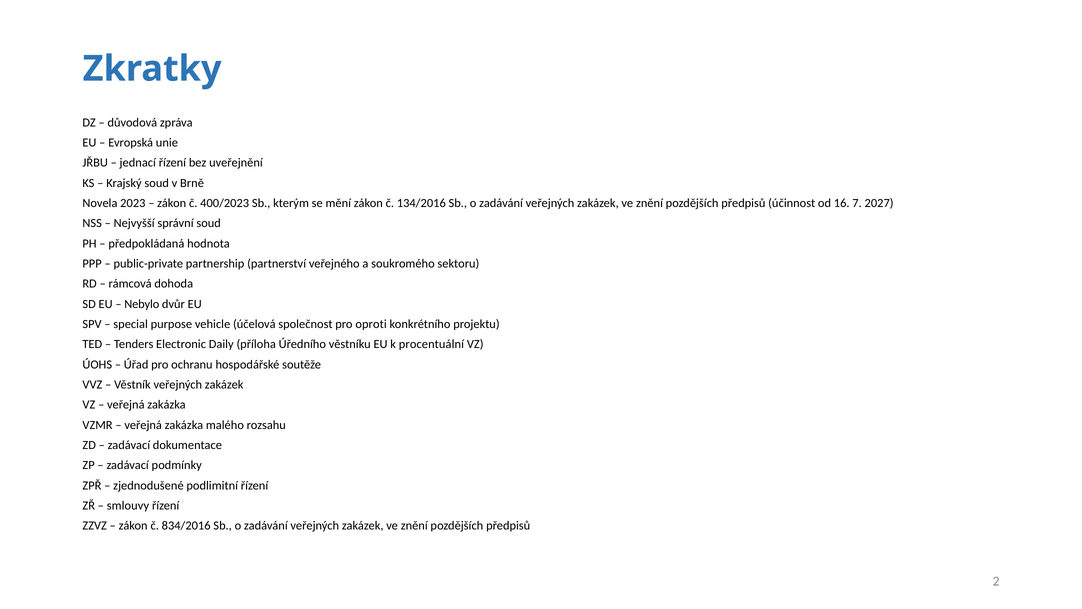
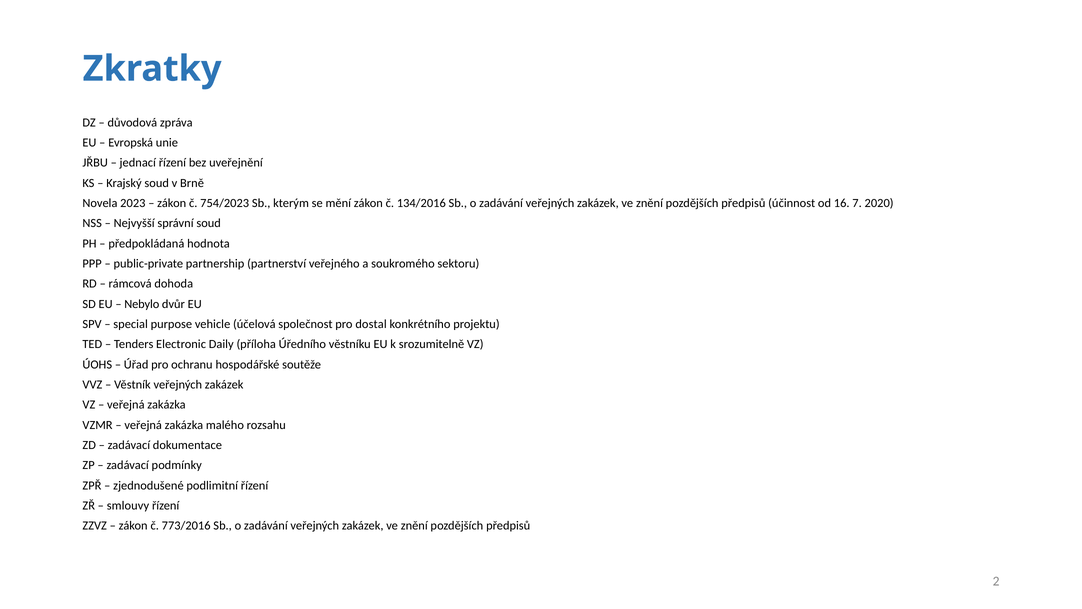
400/2023: 400/2023 -> 754/2023 (225, 203)
2027: 2027 -> 2020 (879, 203)
oproti: oproti -> dostal (371, 324)
procentuální: procentuální -> srozumitelně (432, 344)
834/2016: 834/2016 -> 773/2016 (186, 526)
